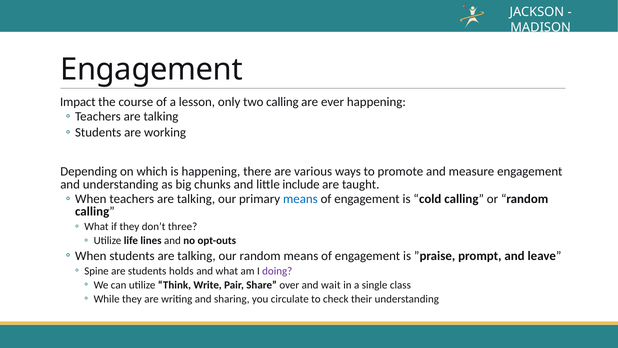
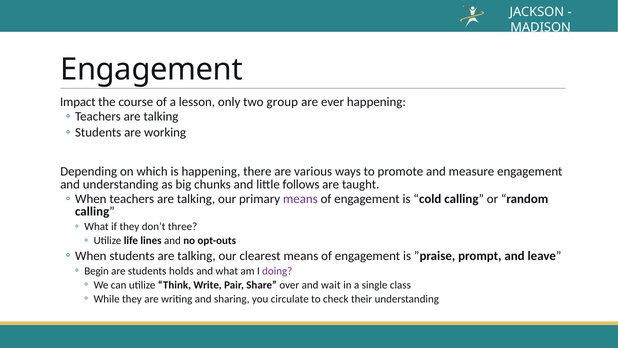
two calling: calling -> group (282, 102)
include: include -> follows (301, 184)
means colour: blue -> purple (300, 199)
our random: random -> clearest (260, 256)
Spine: Spine -> Begin (97, 271)
